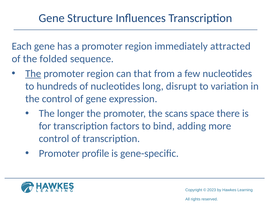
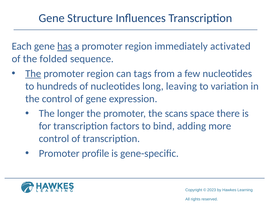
has underline: none -> present (65, 46)
attracted: attracted -> activated (230, 46)
that: that -> tags (143, 74)
disrupt: disrupt -> leaving (181, 86)
